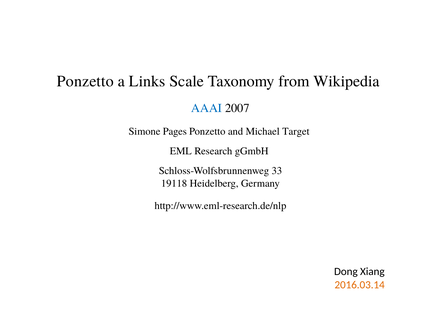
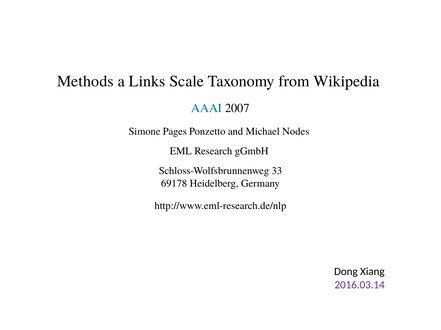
Ponzetto: Ponzetto -> Methods (85, 81)
Target: Target -> Nodes (296, 132)
19118: 19118 -> 69178 (174, 184)
2016.03.14 colour: orange -> purple (360, 285)
